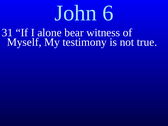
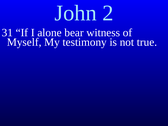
6: 6 -> 2 (108, 13)
